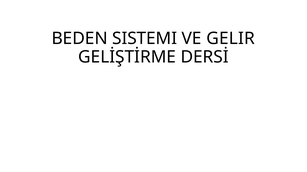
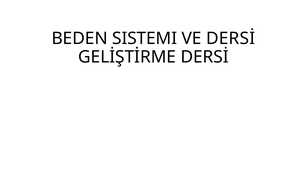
VE GELIR: GELIR -> DERSİ (231, 39)
